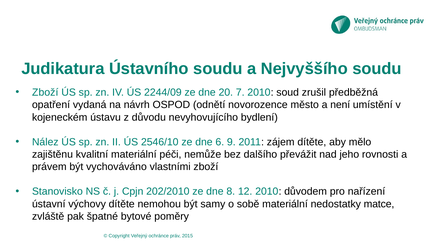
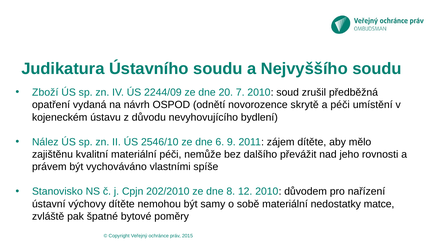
město: město -> skrytě (305, 105)
a není: není -> péči (340, 105)
vlastními zboží: zboží -> spíše (206, 167)
